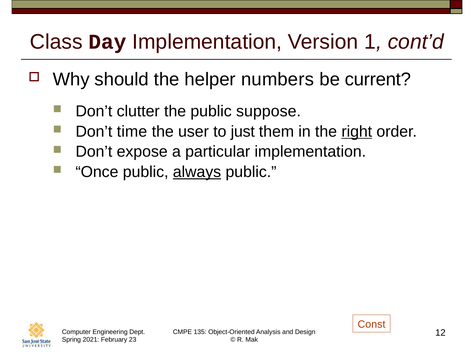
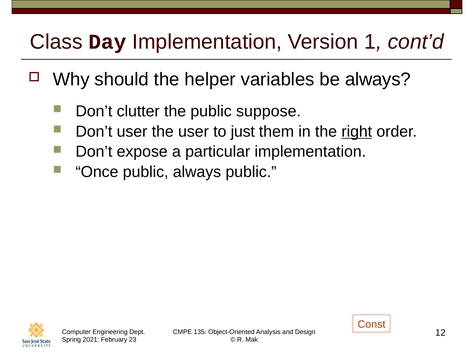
numbers: numbers -> variables (278, 79)
be current: current -> always (378, 79)
Don’t time: time -> user (132, 131)
always underline: present -> none (197, 172)
